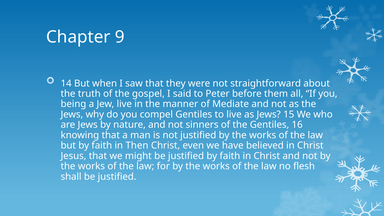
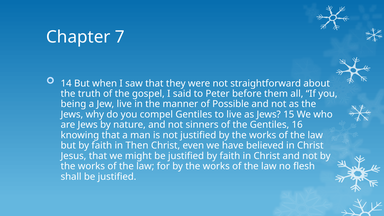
9: 9 -> 7 (120, 37)
Mediate: Mediate -> Possible (231, 104)
